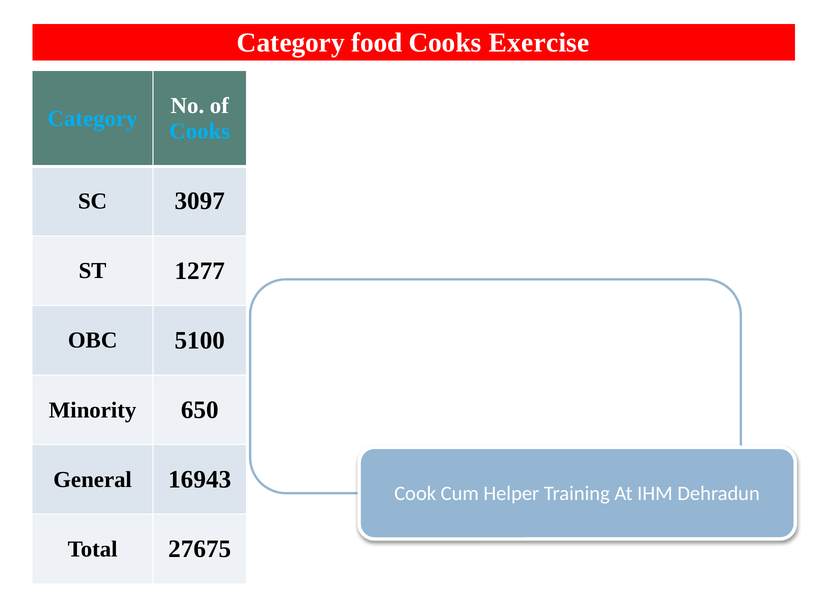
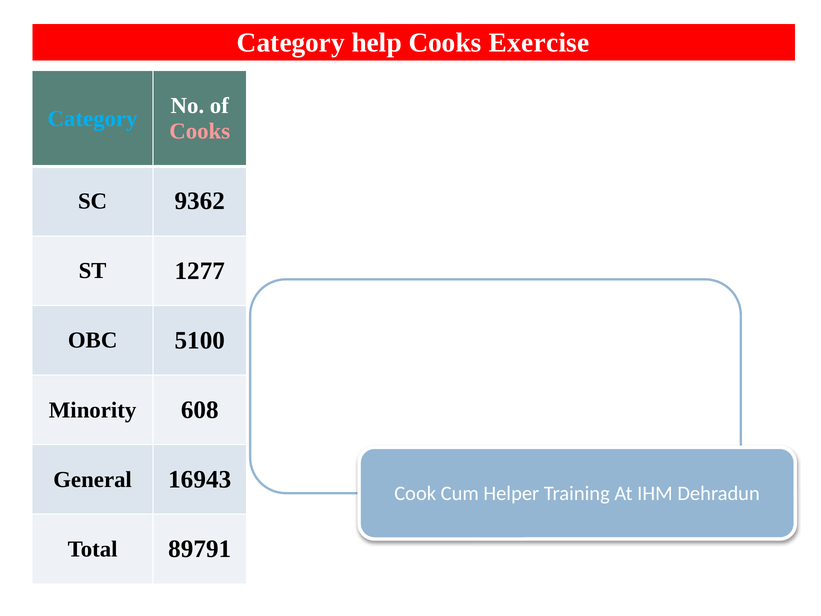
food: food -> help (377, 43)
Cooks colour: light blue -> pink (200, 131)
3097: 3097 -> 9362 (200, 201)
650: 650 -> 608 (200, 410)
27675: 27675 -> 89791 (200, 549)
